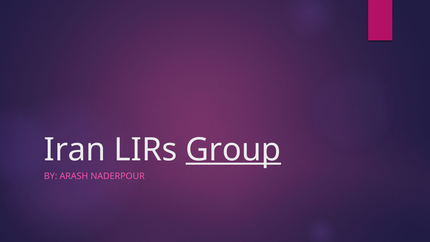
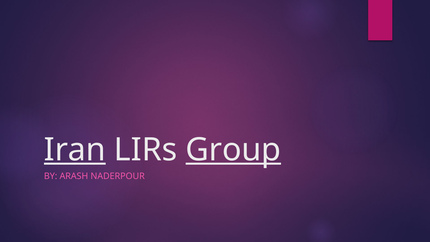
Iran underline: none -> present (75, 150)
